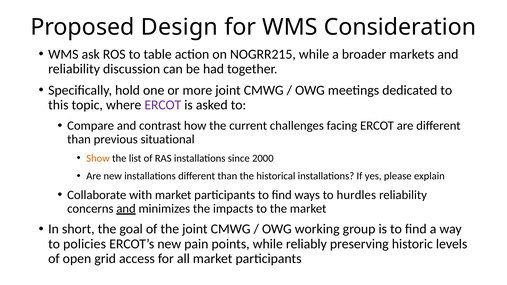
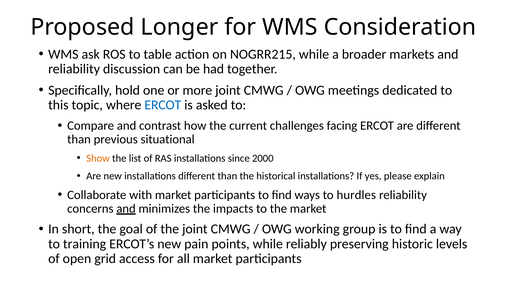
Design: Design -> Longer (179, 27)
ERCOT colour: purple -> blue (163, 105)
policies: policies -> training (85, 244)
